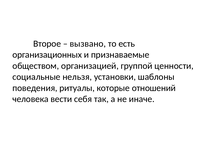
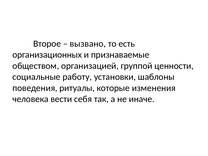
нельзя: нельзя -> работу (77, 77)
отношений: отношений -> изменения (154, 88)
